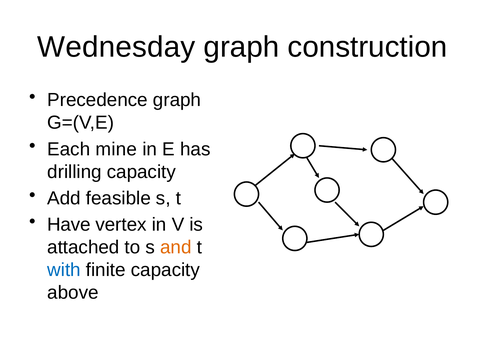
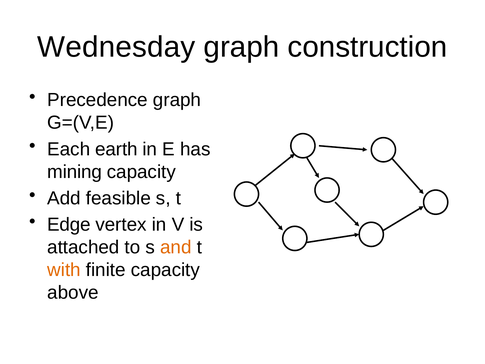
mine: mine -> earth (116, 149)
drilling: drilling -> mining (75, 172)
Have: Have -> Edge (69, 225)
with colour: blue -> orange (64, 270)
